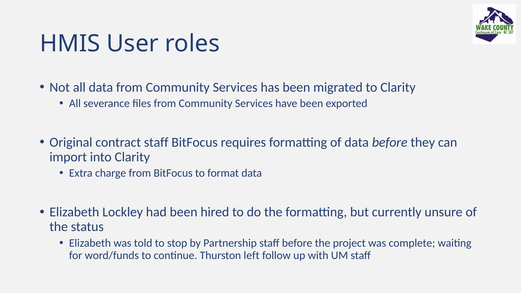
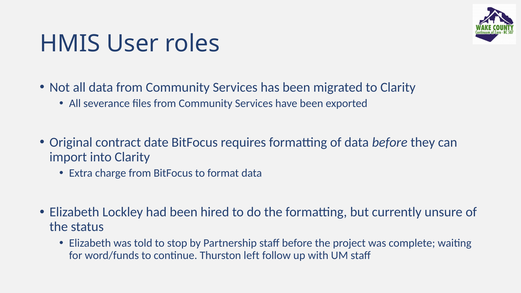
contract staff: staff -> date (156, 142)
